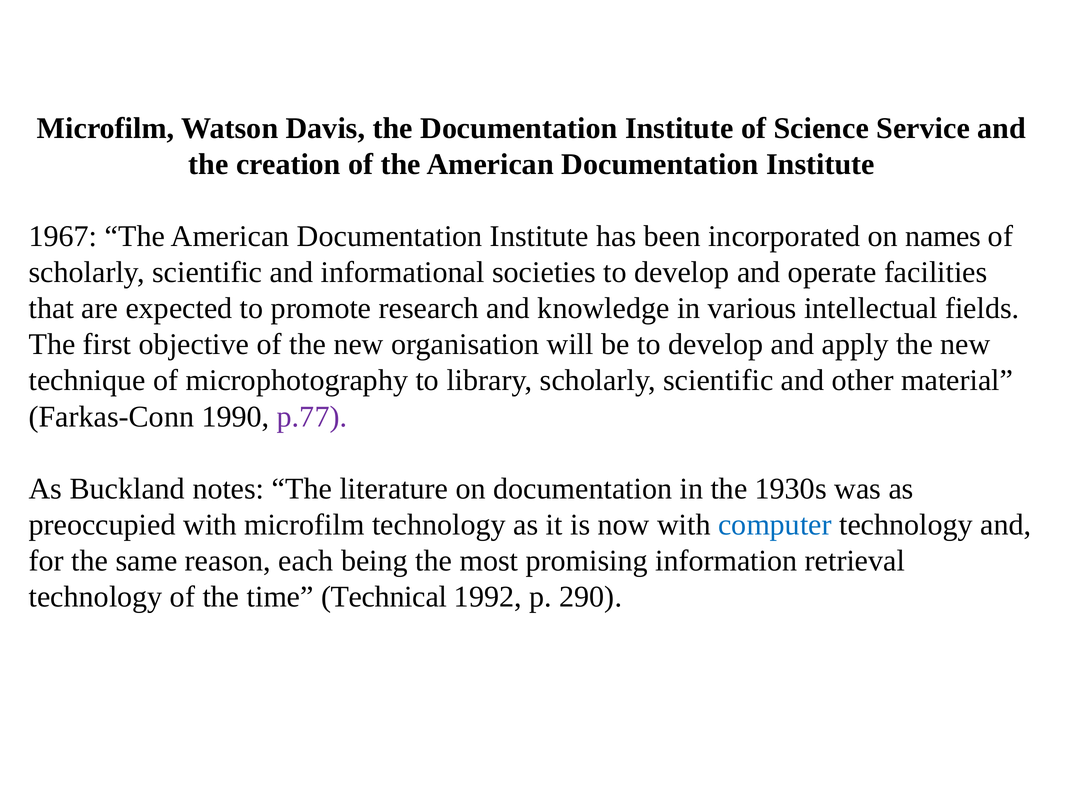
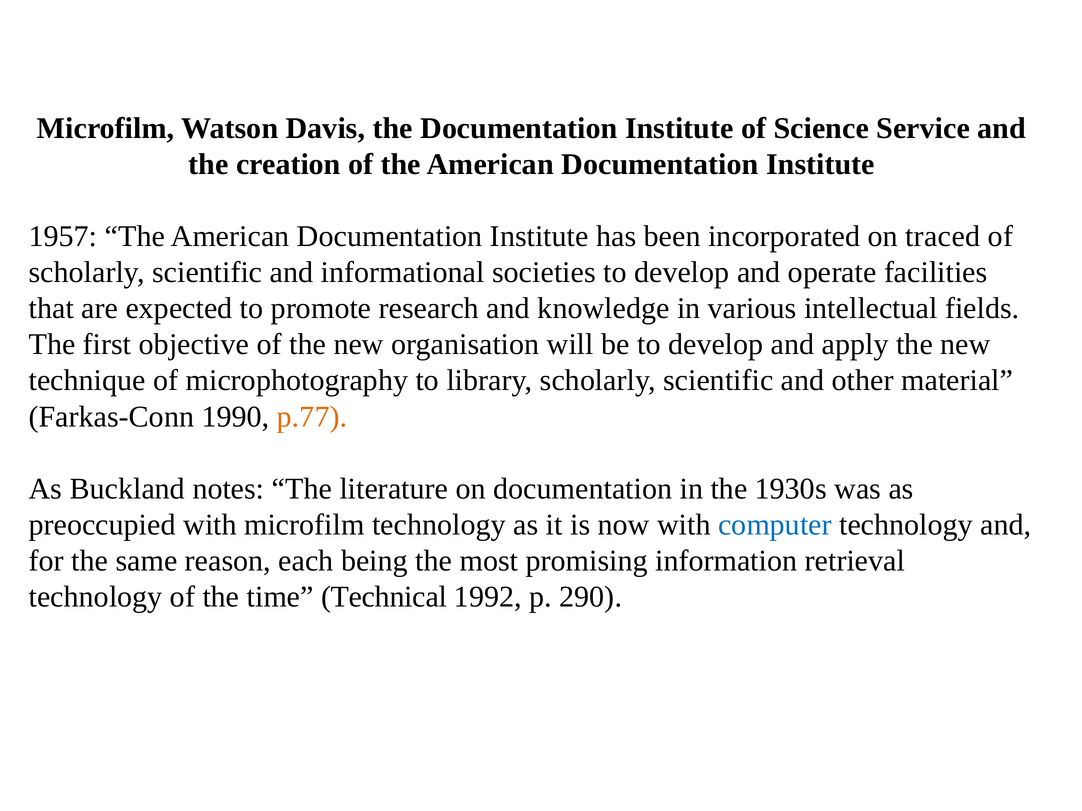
1967: 1967 -> 1957 (63, 236)
names: names -> traced (943, 236)
p.77 colour: purple -> orange (312, 417)
